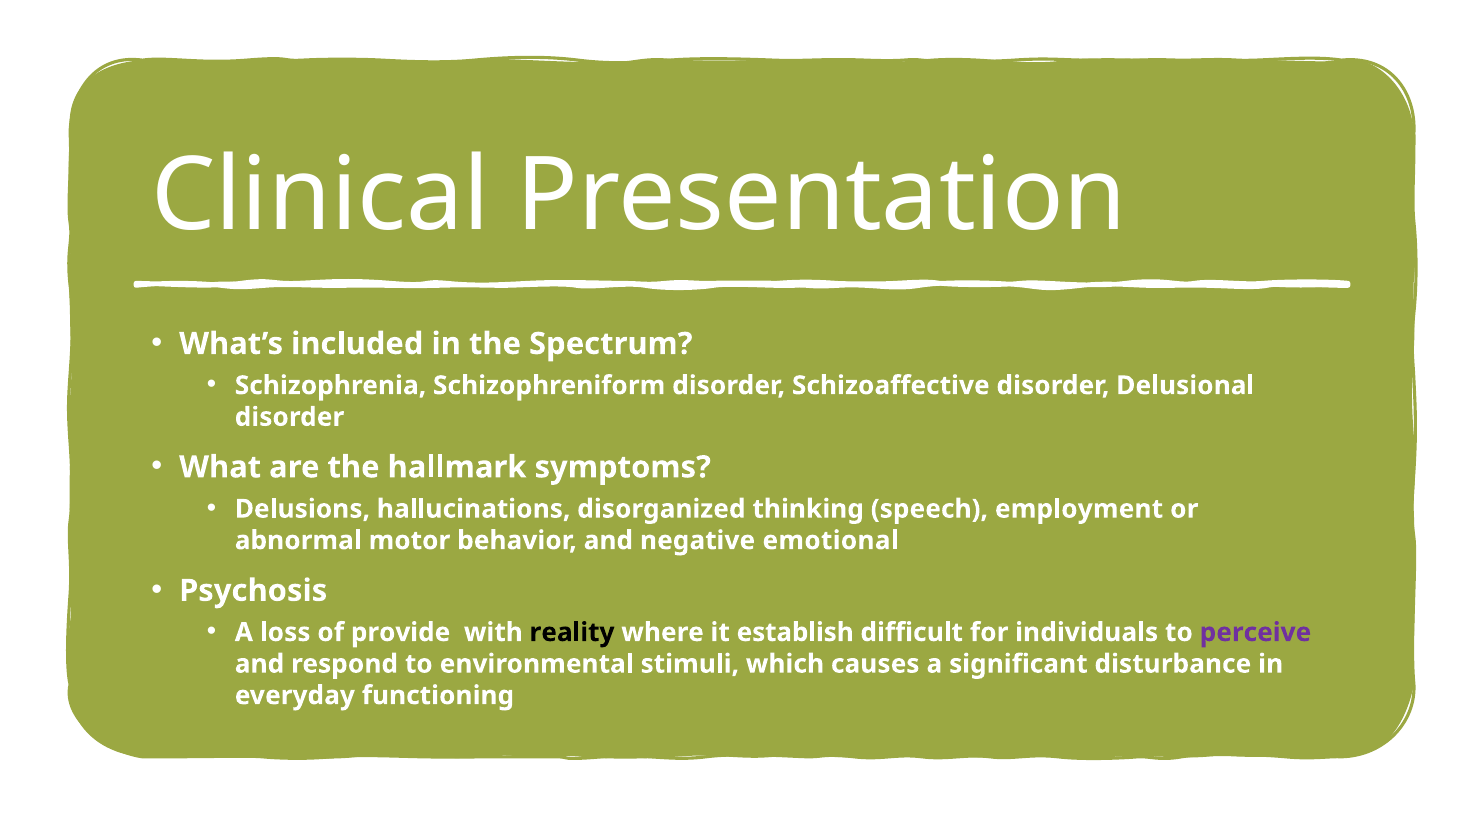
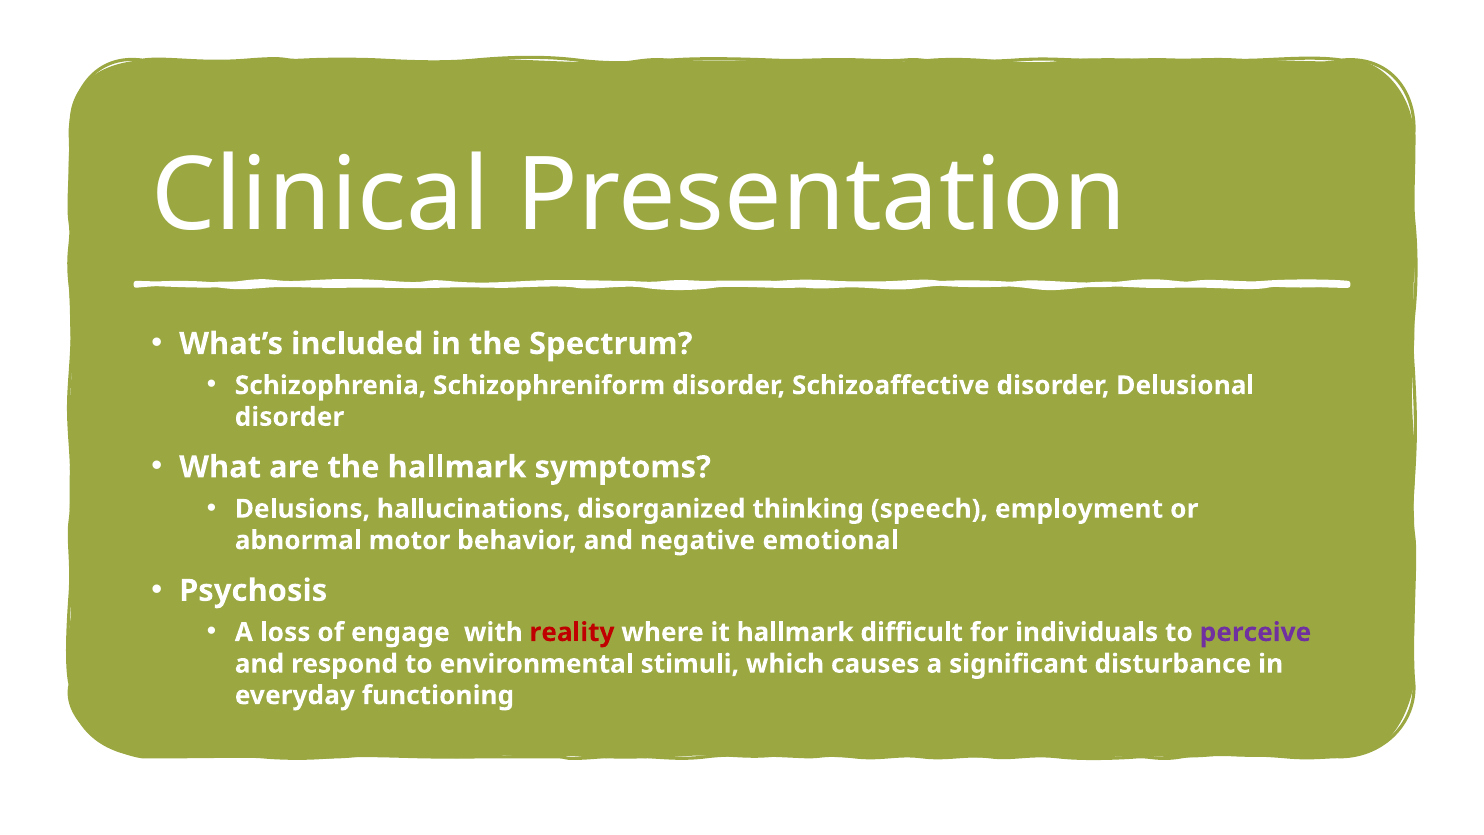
provide: provide -> engage (400, 632)
reality colour: black -> red (572, 632)
it establish: establish -> hallmark (795, 632)
